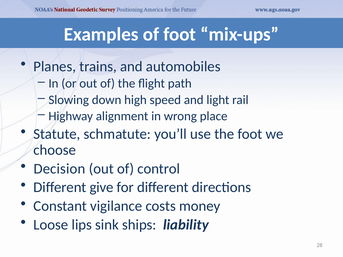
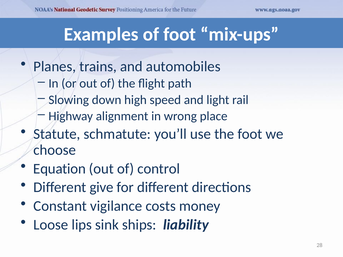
Decision: Decision -> Equation (60, 169)
